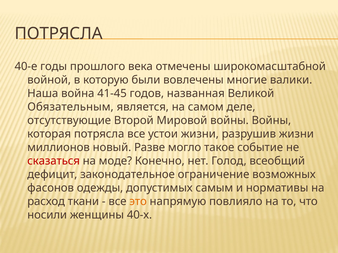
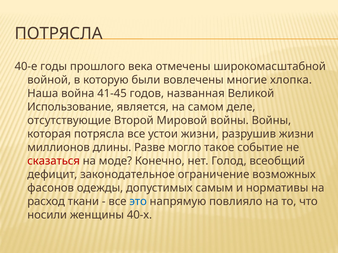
валики: валики -> хлопка (291, 80)
Обязательным: Обязательным -> Использование (71, 107)
новый: новый -> длины (112, 148)
это colour: orange -> blue (138, 202)
